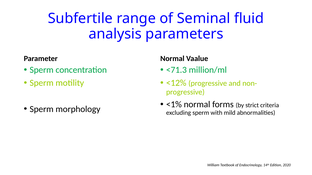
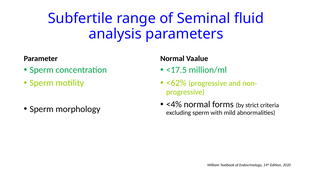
<71.3: <71.3 -> <17.5 (176, 70)
<12%: <12% -> <62% (176, 83)
<1%: <1% -> <4% (174, 105)
